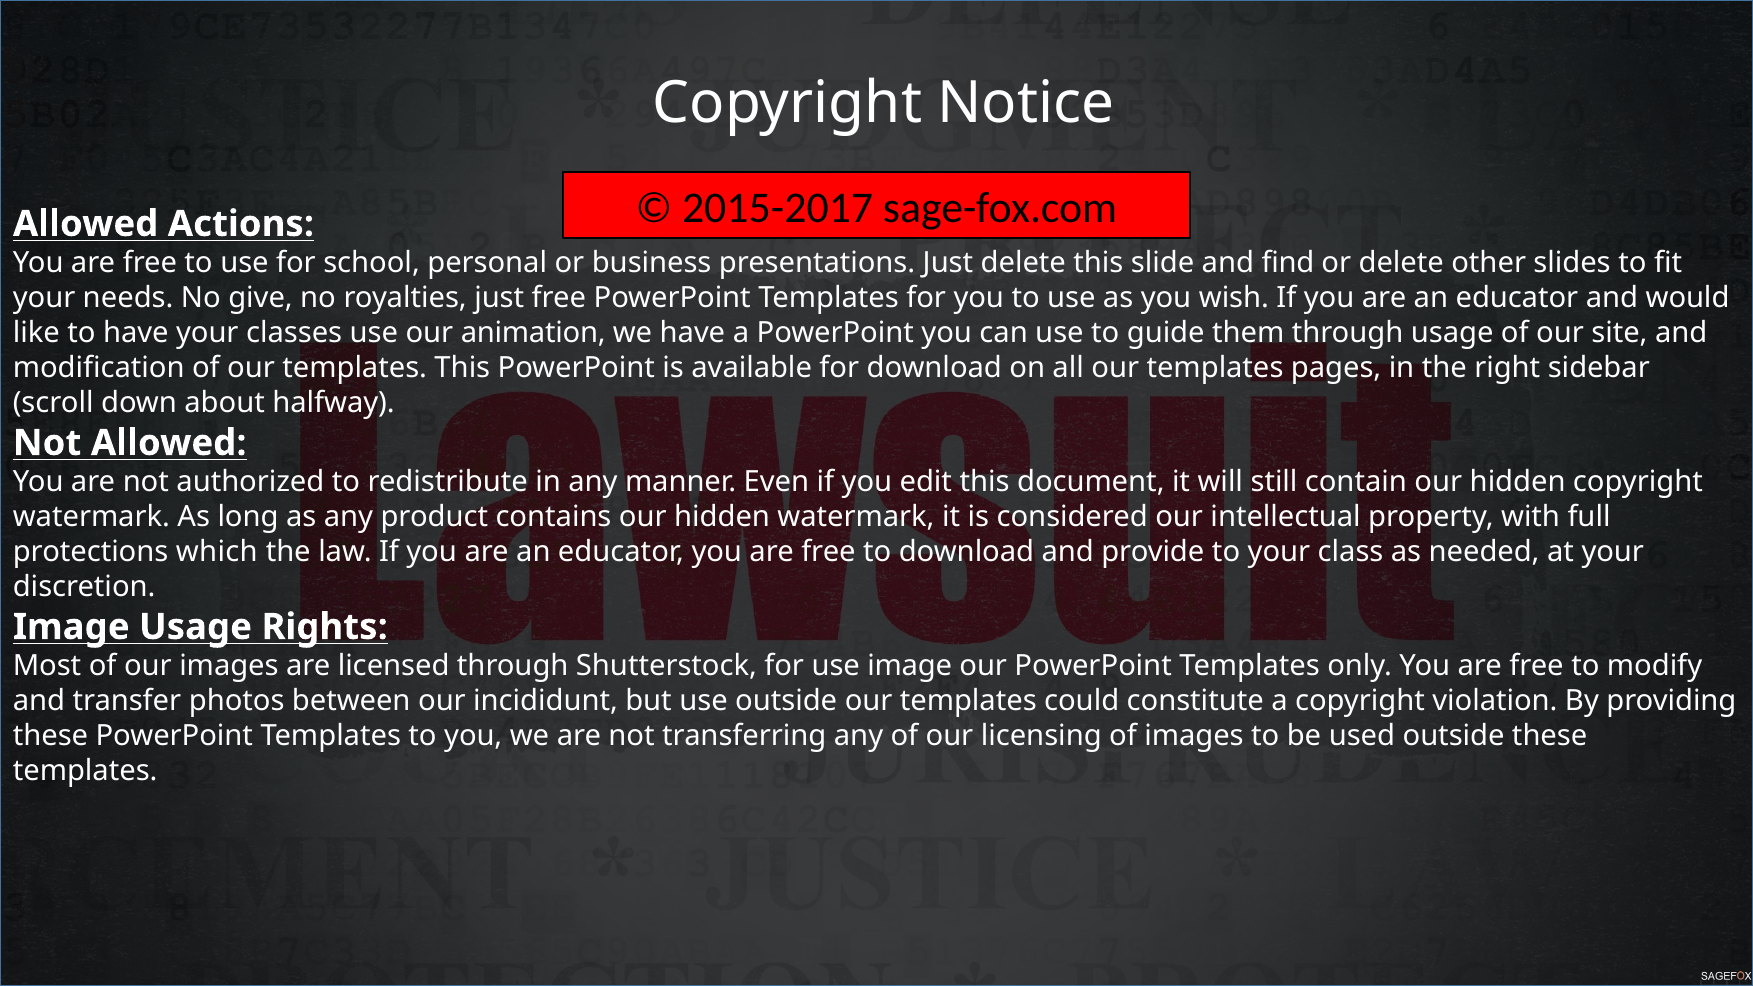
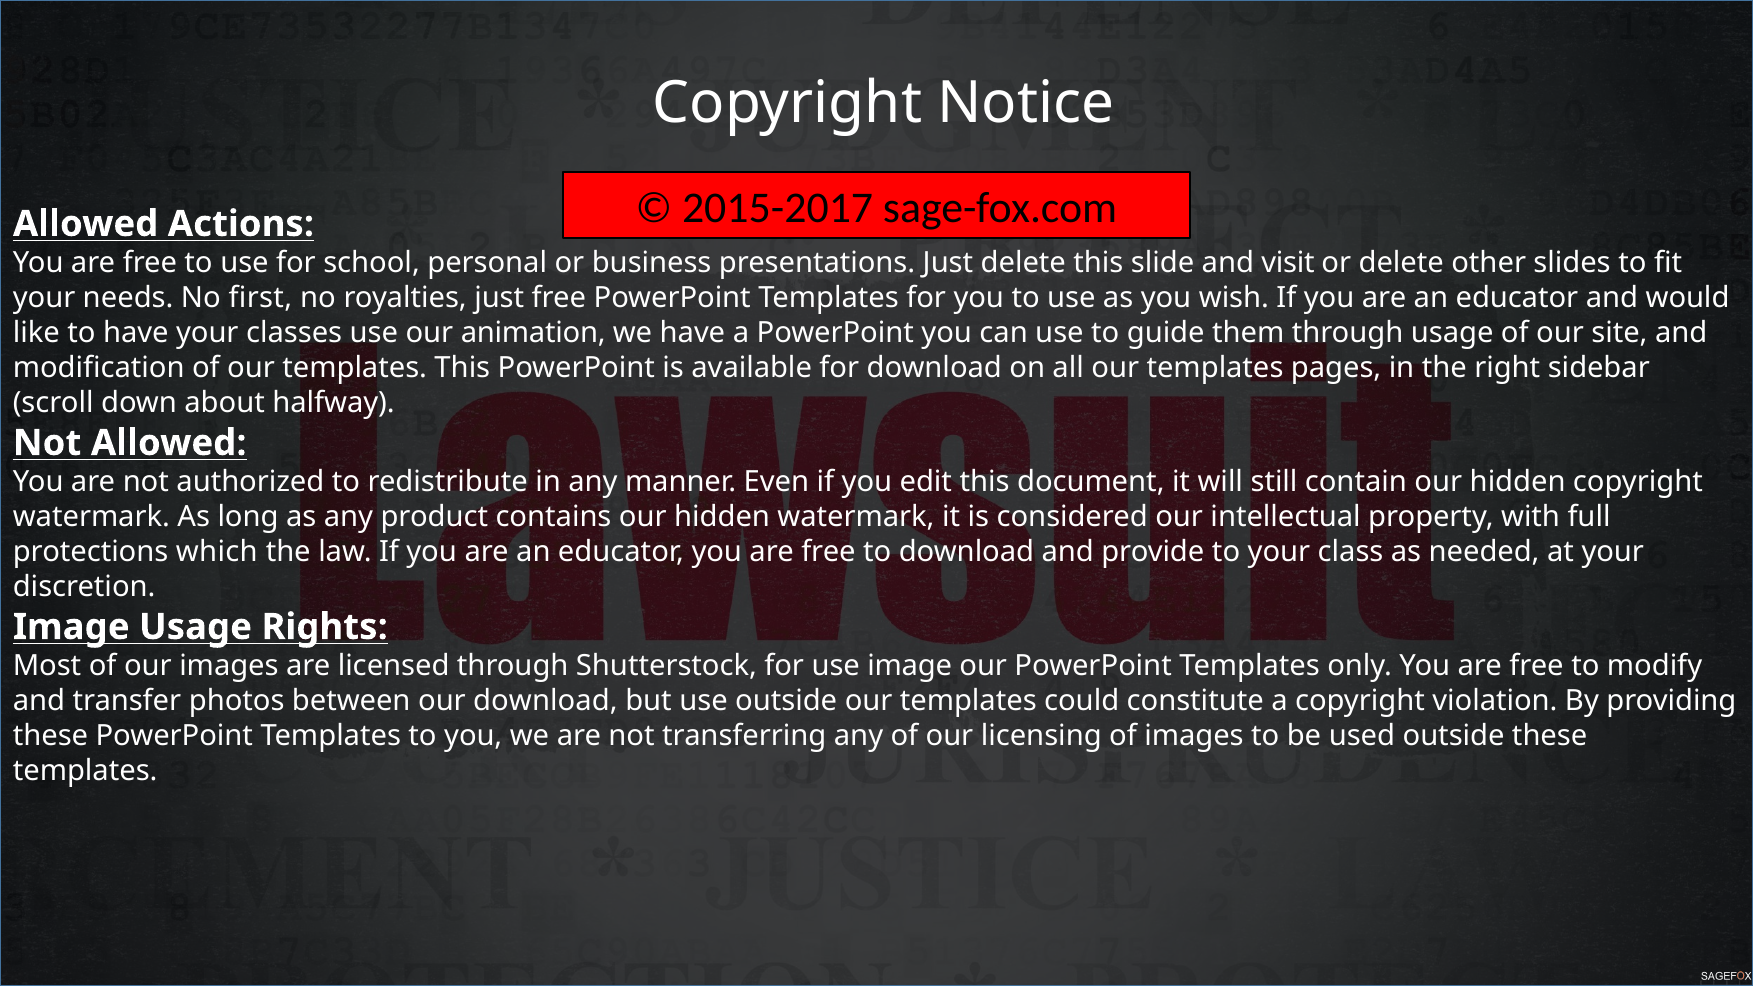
find: find -> visit (1288, 263)
give: give -> first (260, 298)
our incididunt: incididunt -> download (545, 701)
